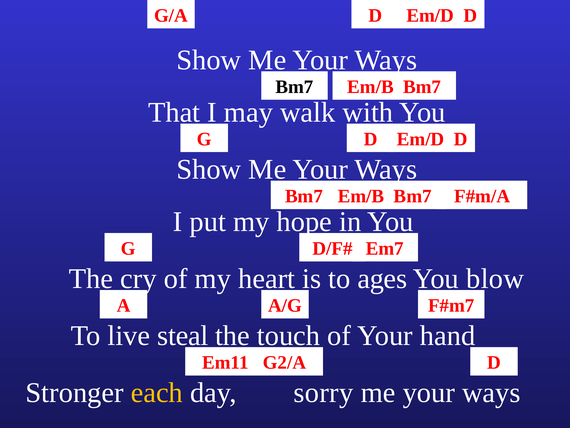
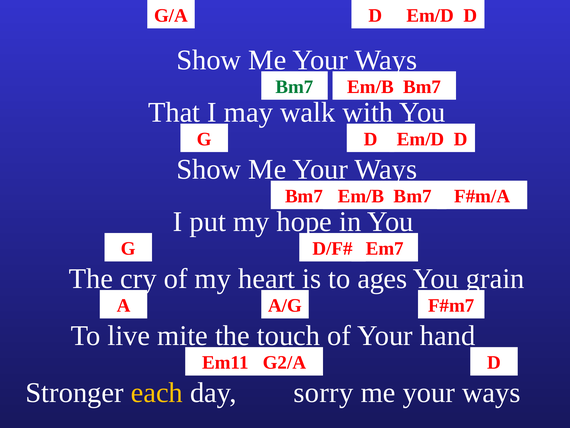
Bm7 colour: black -> green (295, 87)
blow: blow -> grain (495, 278)
steal: steal -> mite (183, 335)
